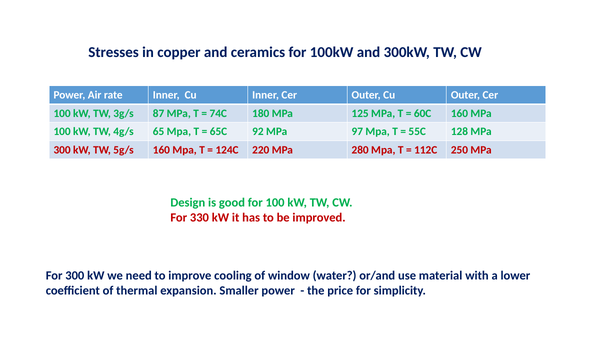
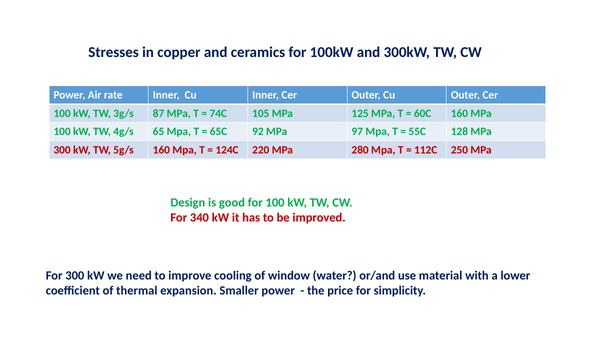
180: 180 -> 105 (261, 113)
330: 330 -> 340 (199, 218)
